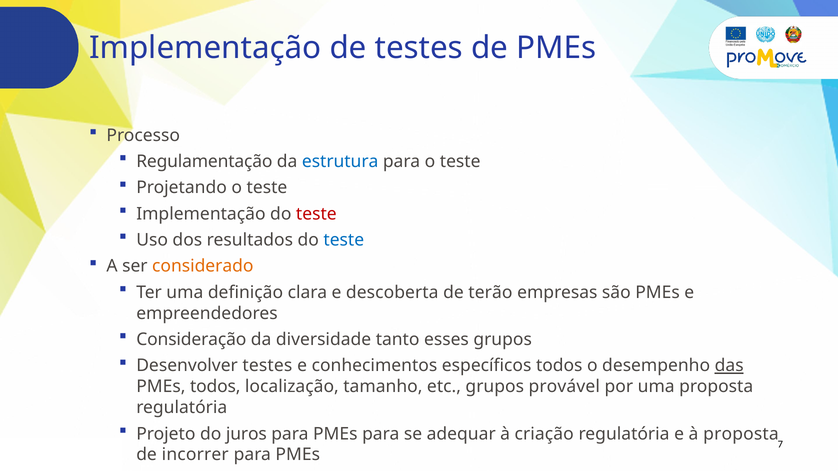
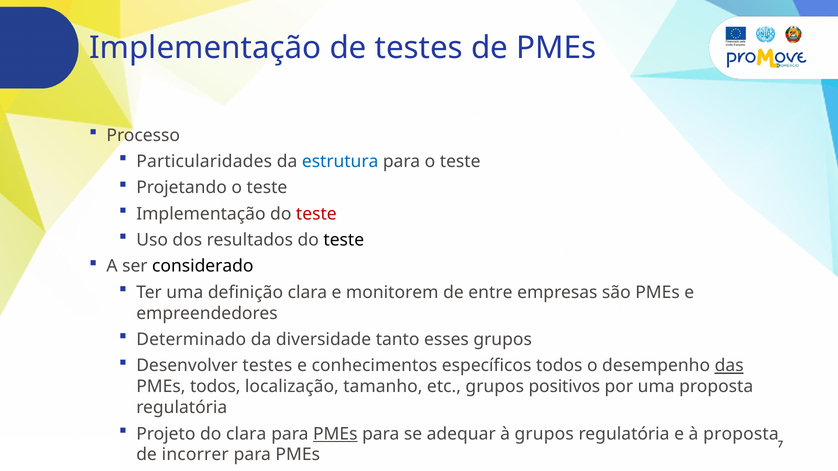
Regulamentação: Regulamentação -> Particularidades (204, 162)
teste colour: blue -> black (344, 240)
considerado colour: orange -> black (203, 266)
descoberta: descoberta -> monitorem (392, 293)
terão: terão -> entre (490, 293)
Consideração: Consideração -> Determinado (191, 340)
provável: provável -> positivos (564, 387)
do juros: juros -> clara (246, 434)
PMEs underline: none -> present (335, 434)
à criação: criação -> grupos (544, 434)
